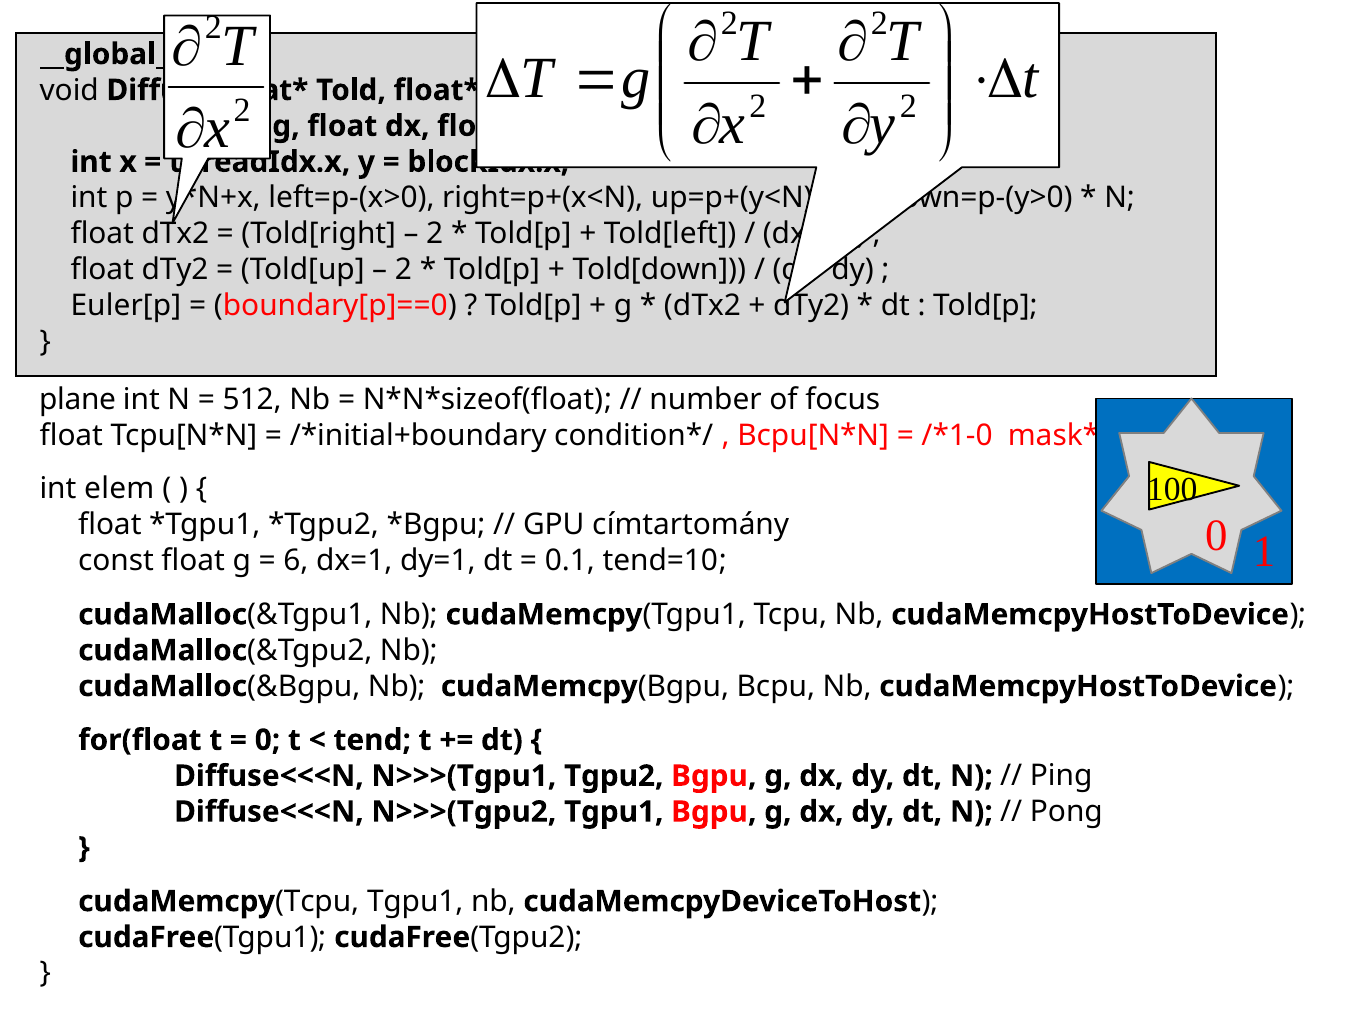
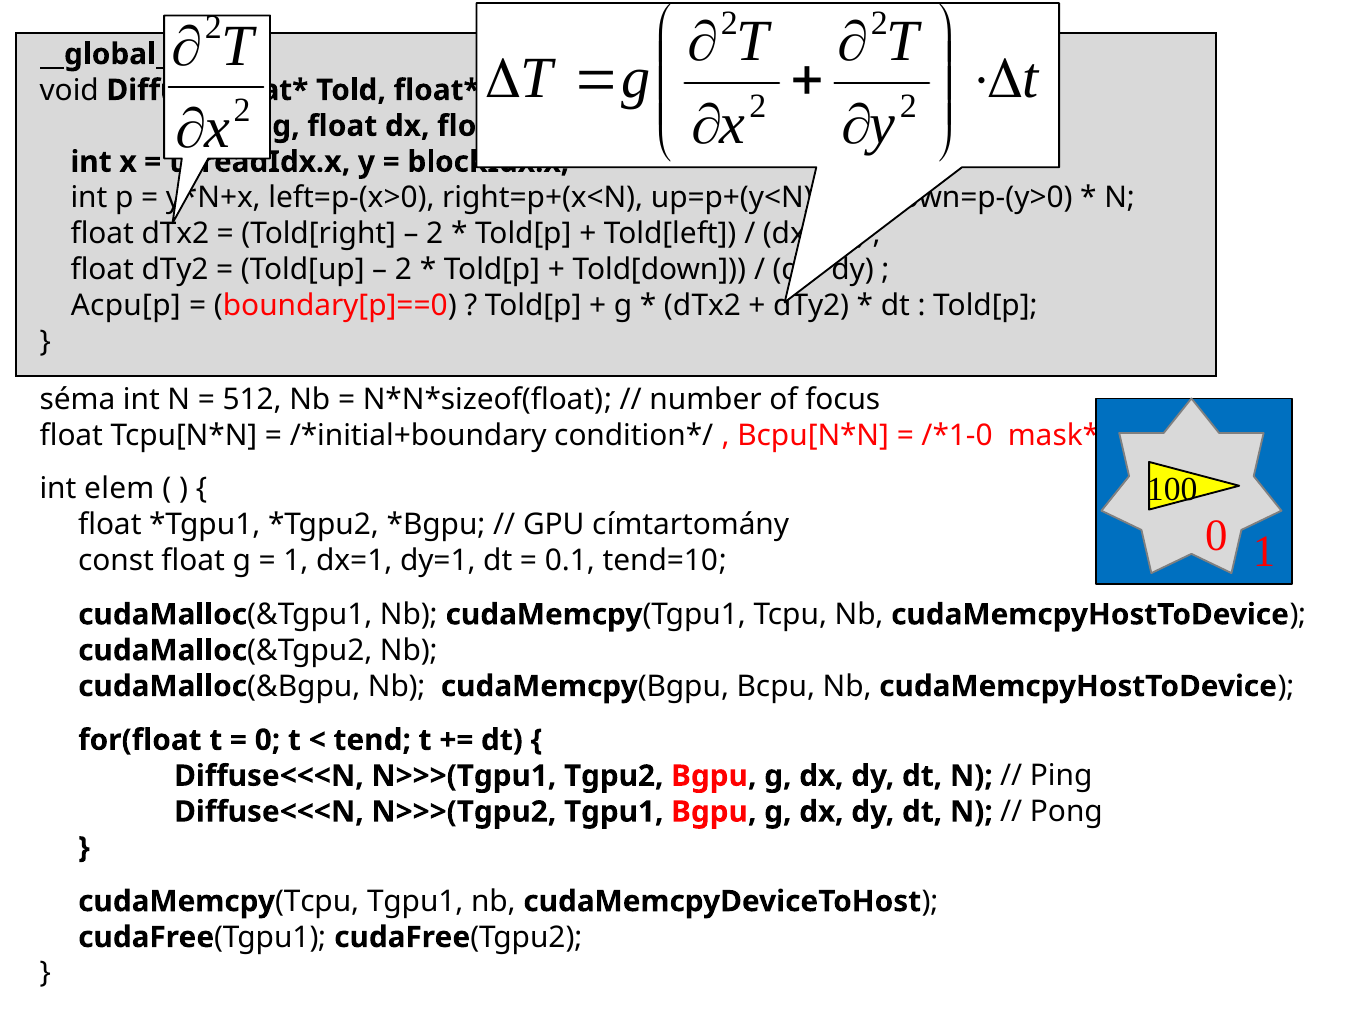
Euler[p: Euler[p -> Acpu[p (126, 305)
plane: plane -> séma (77, 399)
6: 6 -> 1 (296, 561)
